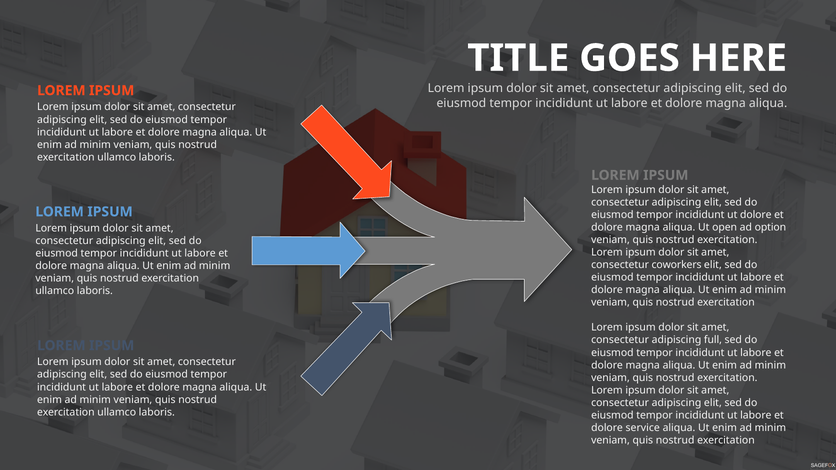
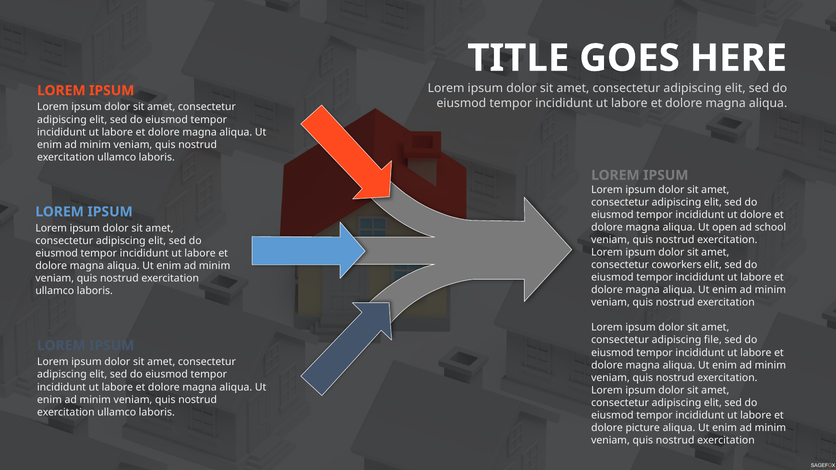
option: option -> school (770, 227)
full: full -> file (713, 340)
service: service -> picture (643, 428)
